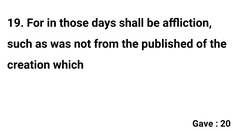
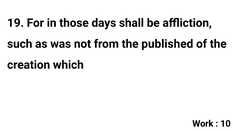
Gave: Gave -> Work (203, 124)
20: 20 -> 10 (225, 124)
